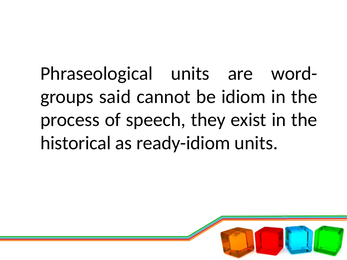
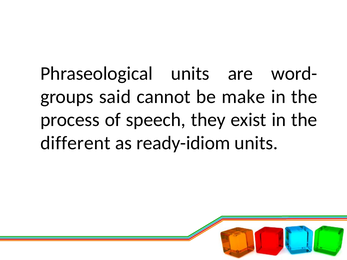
idiom: idiom -> make (243, 97)
historical: historical -> different (75, 143)
